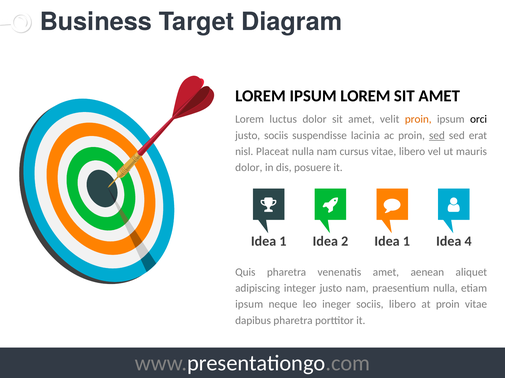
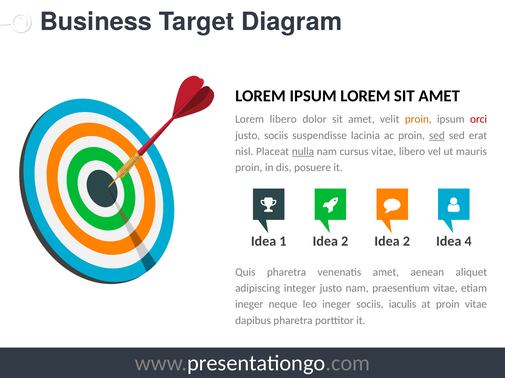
Lorem luctus: luctus -> libero (283, 120)
orci colour: black -> red (479, 120)
nulla underline: none -> present (303, 152)
dolor: dolor -> proin (249, 168)
2 Idea 1: 1 -> 2 (406, 242)
praesentium nulla: nulla -> vitae (445, 289)
ipsum: ipsum -> ineger (249, 305)
sociis libero: libero -> iaculis (403, 305)
